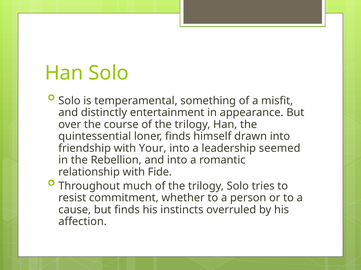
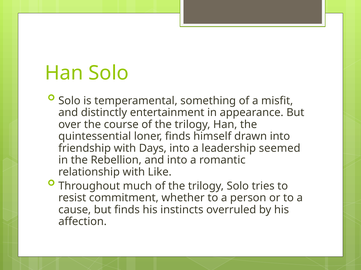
Your: Your -> Days (153, 149)
Fide: Fide -> Like (160, 172)
